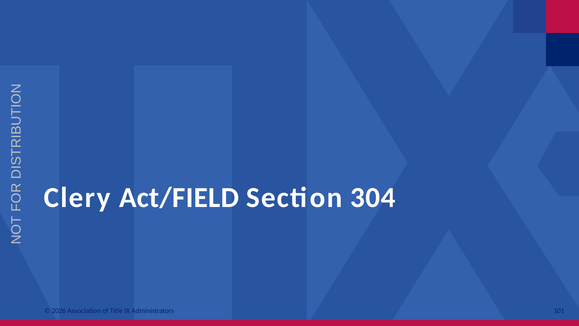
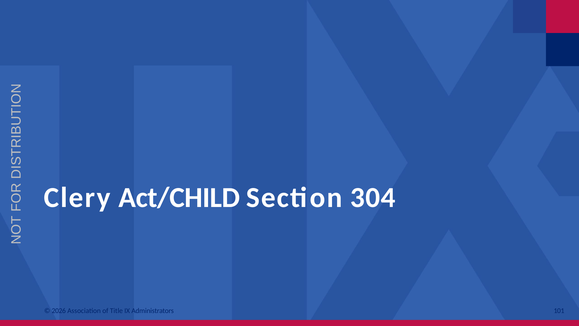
Act/FIELD: Act/FIELD -> Act/CHILD (179, 197)
